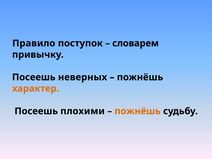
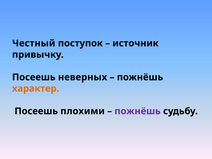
Правило: Правило -> Честный (34, 43)
словарем: словарем -> источник (135, 43)
пожнёшь colour: orange -> purple (138, 111)
